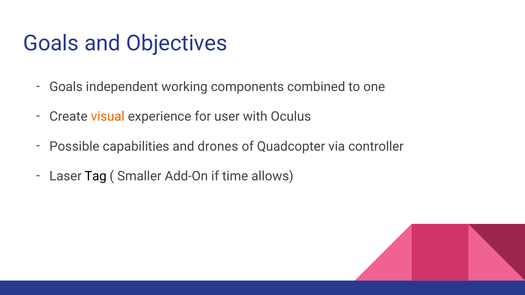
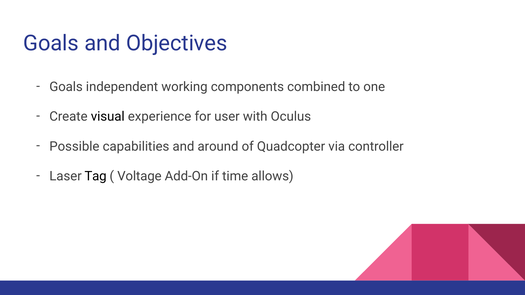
visual colour: orange -> black (108, 117)
drones: drones -> around (218, 147)
Smaller: Smaller -> Voltage (139, 176)
